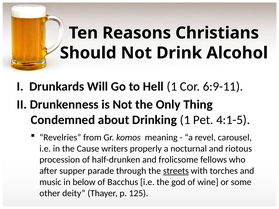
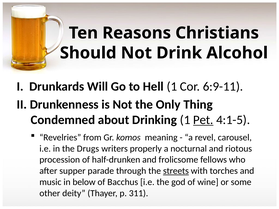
Pet underline: none -> present (203, 120)
Cause: Cause -> Drugs (88, 149)
125: 125 -> 311 (139, 193)
